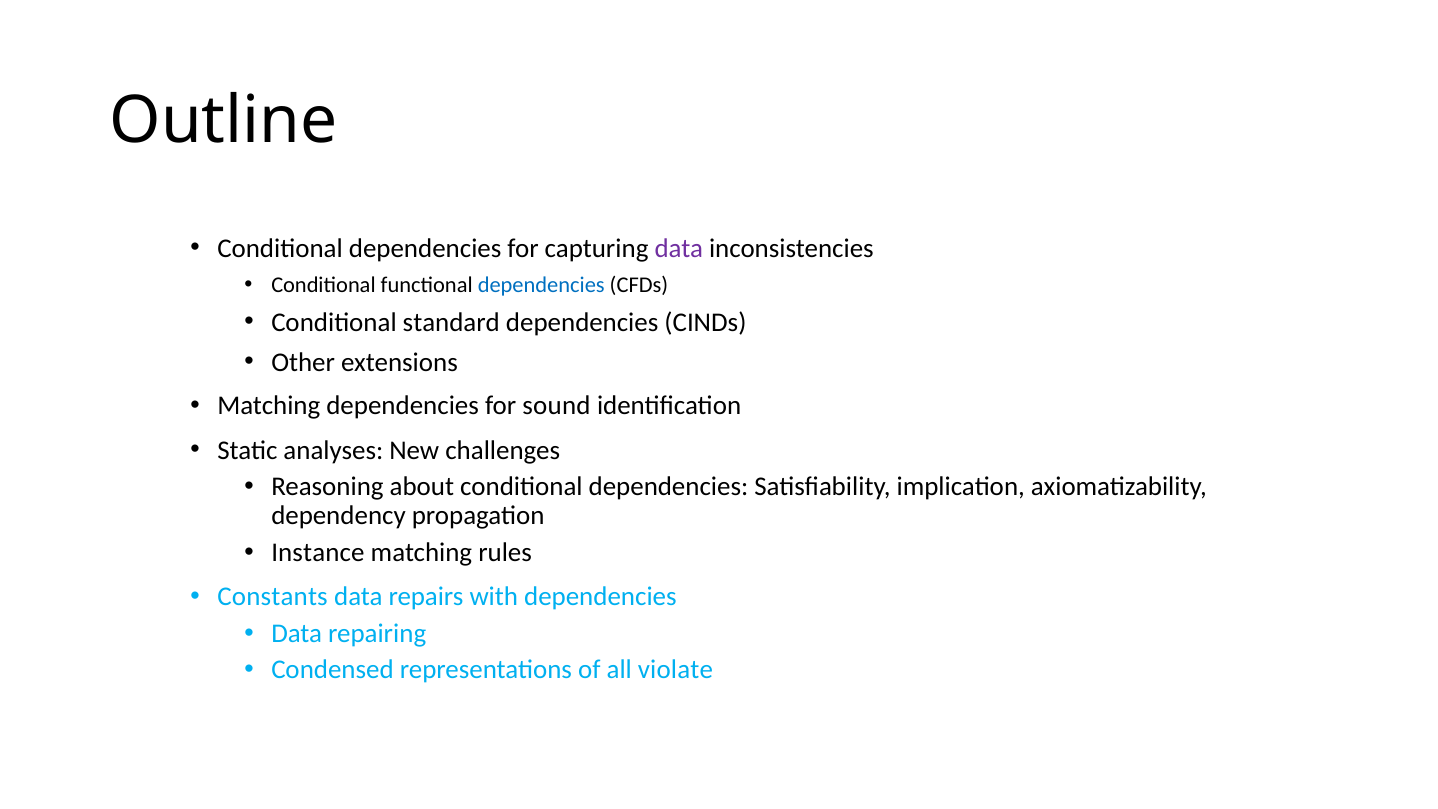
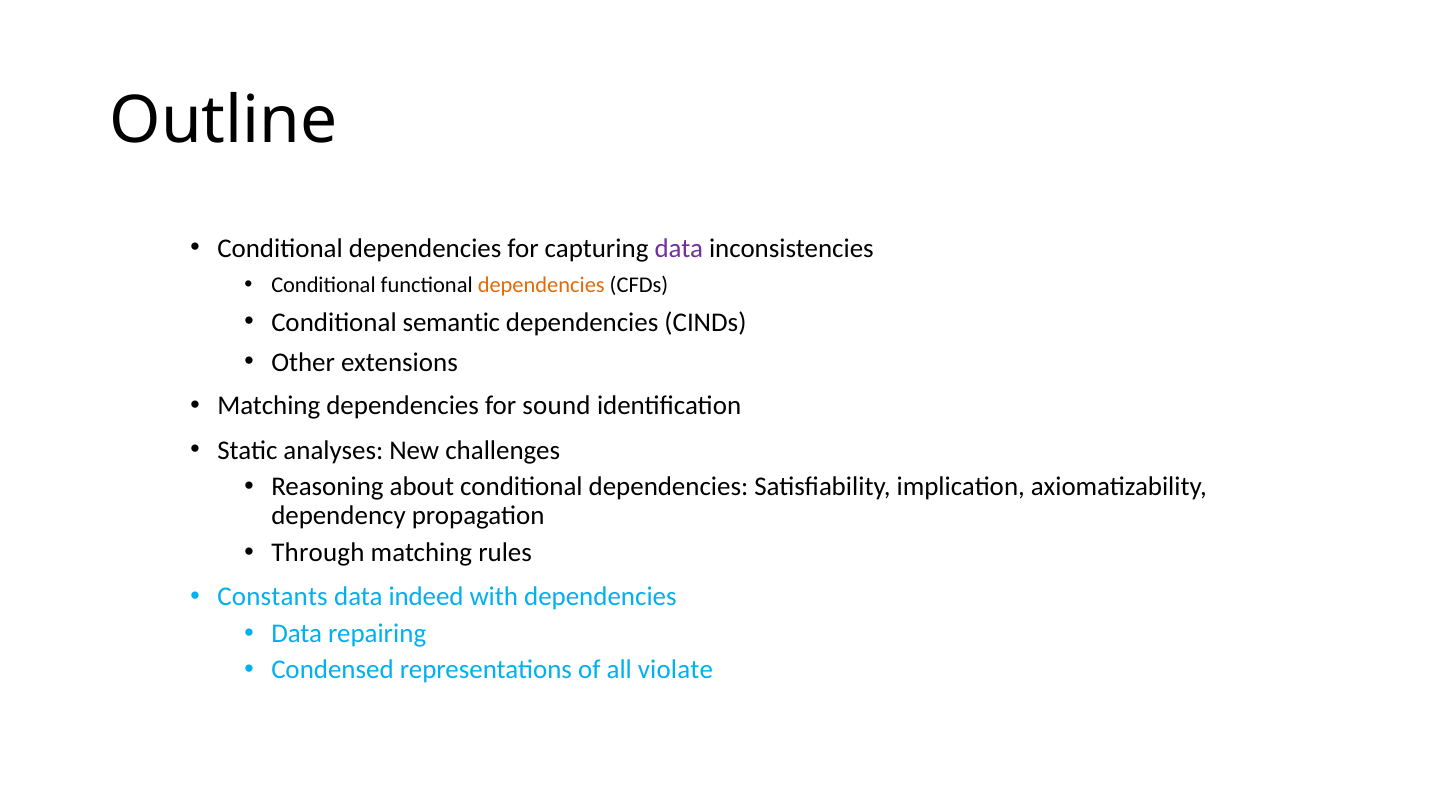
dependencies colour: blue -> orange (541, 285)
standard: standard -> semantic (451, 323)
Instance: Instance -> Through (318, 553)
repairs: repairs -> indeed (426, 597)
